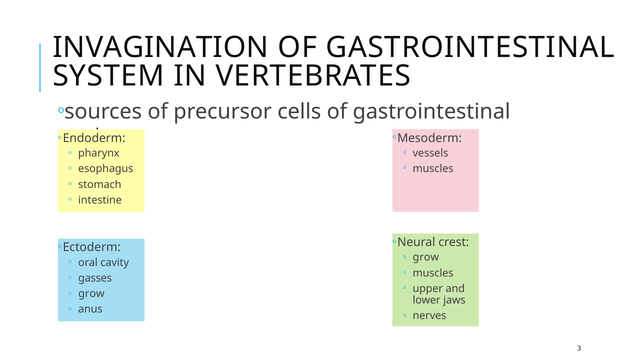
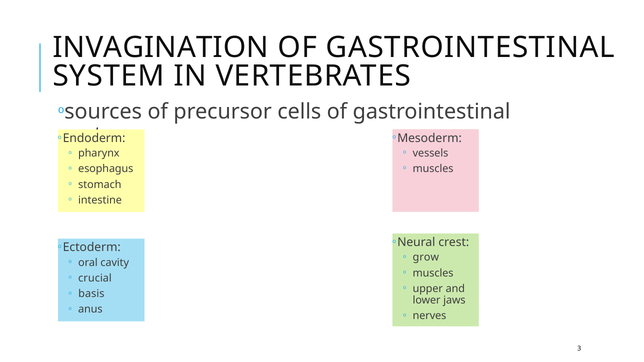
gasses: gasses -> crucial (95, 278)
grow: grow -> basis (91, 294)
